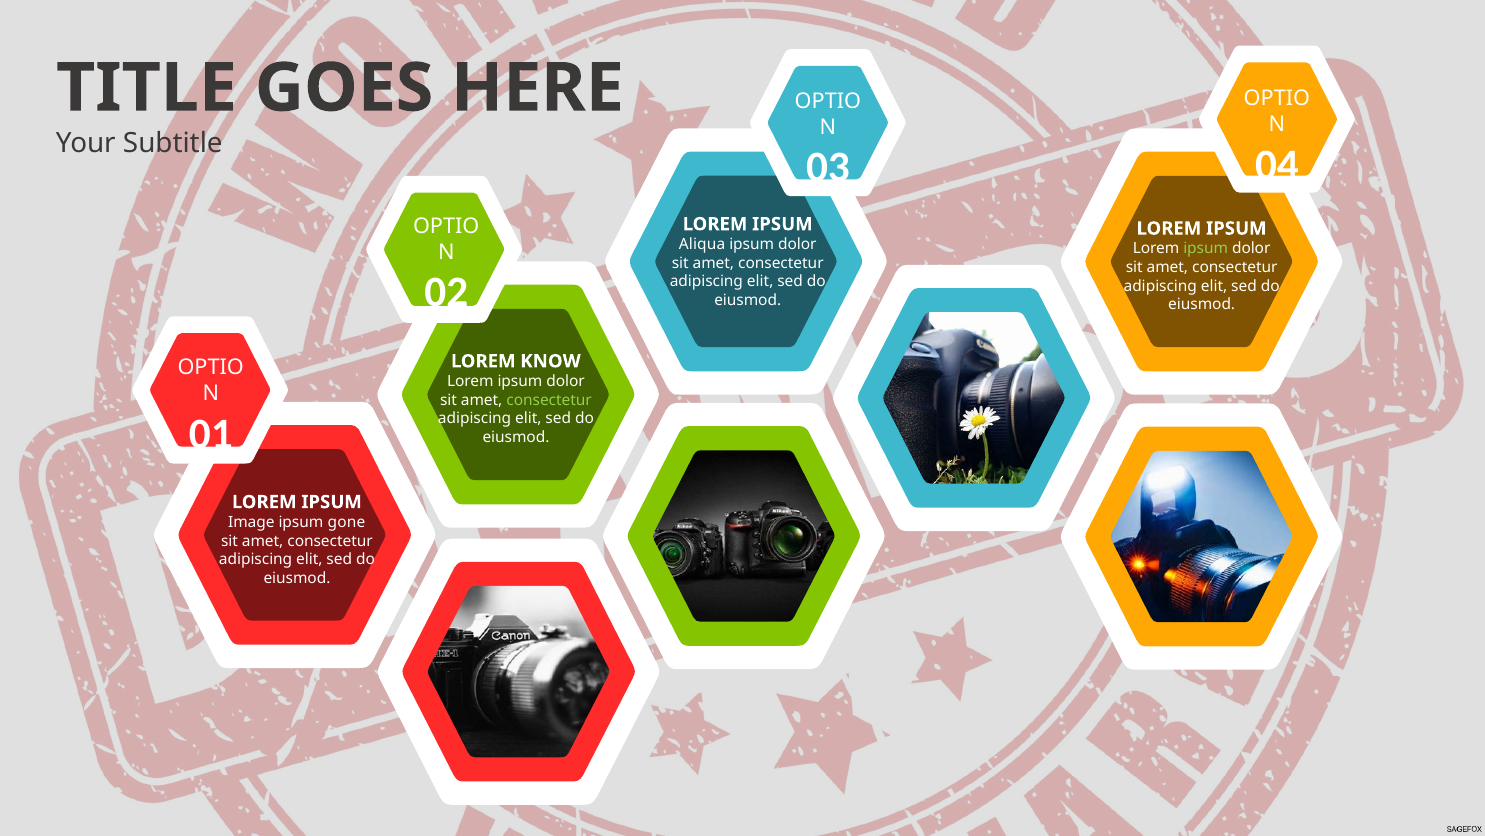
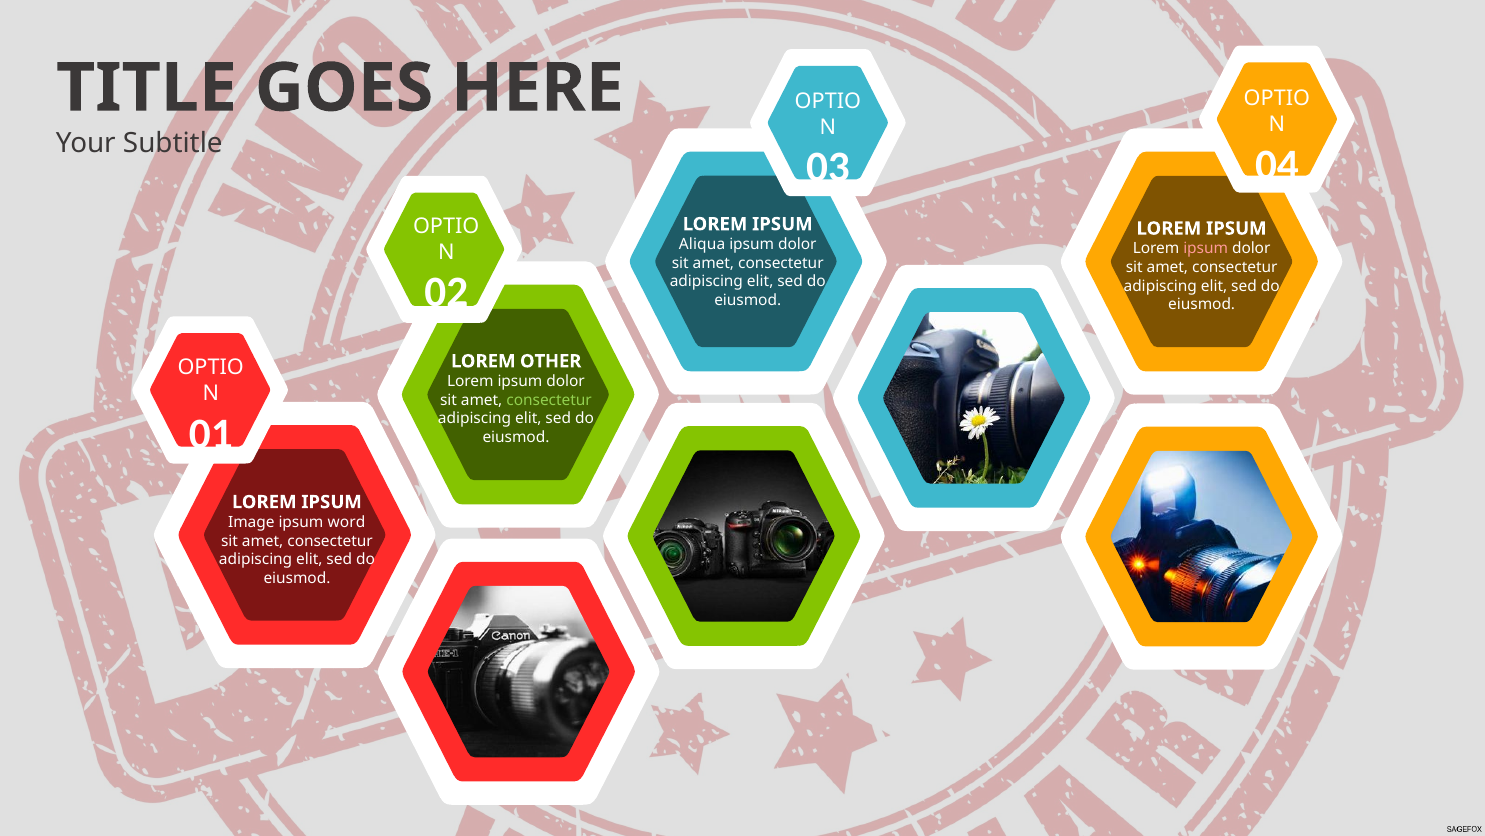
ipsum colour: light green -> pink (1206, 249)
KNOW: KNOW -> OTHER (551, 361)
gone: gone -> word (346, 522)
